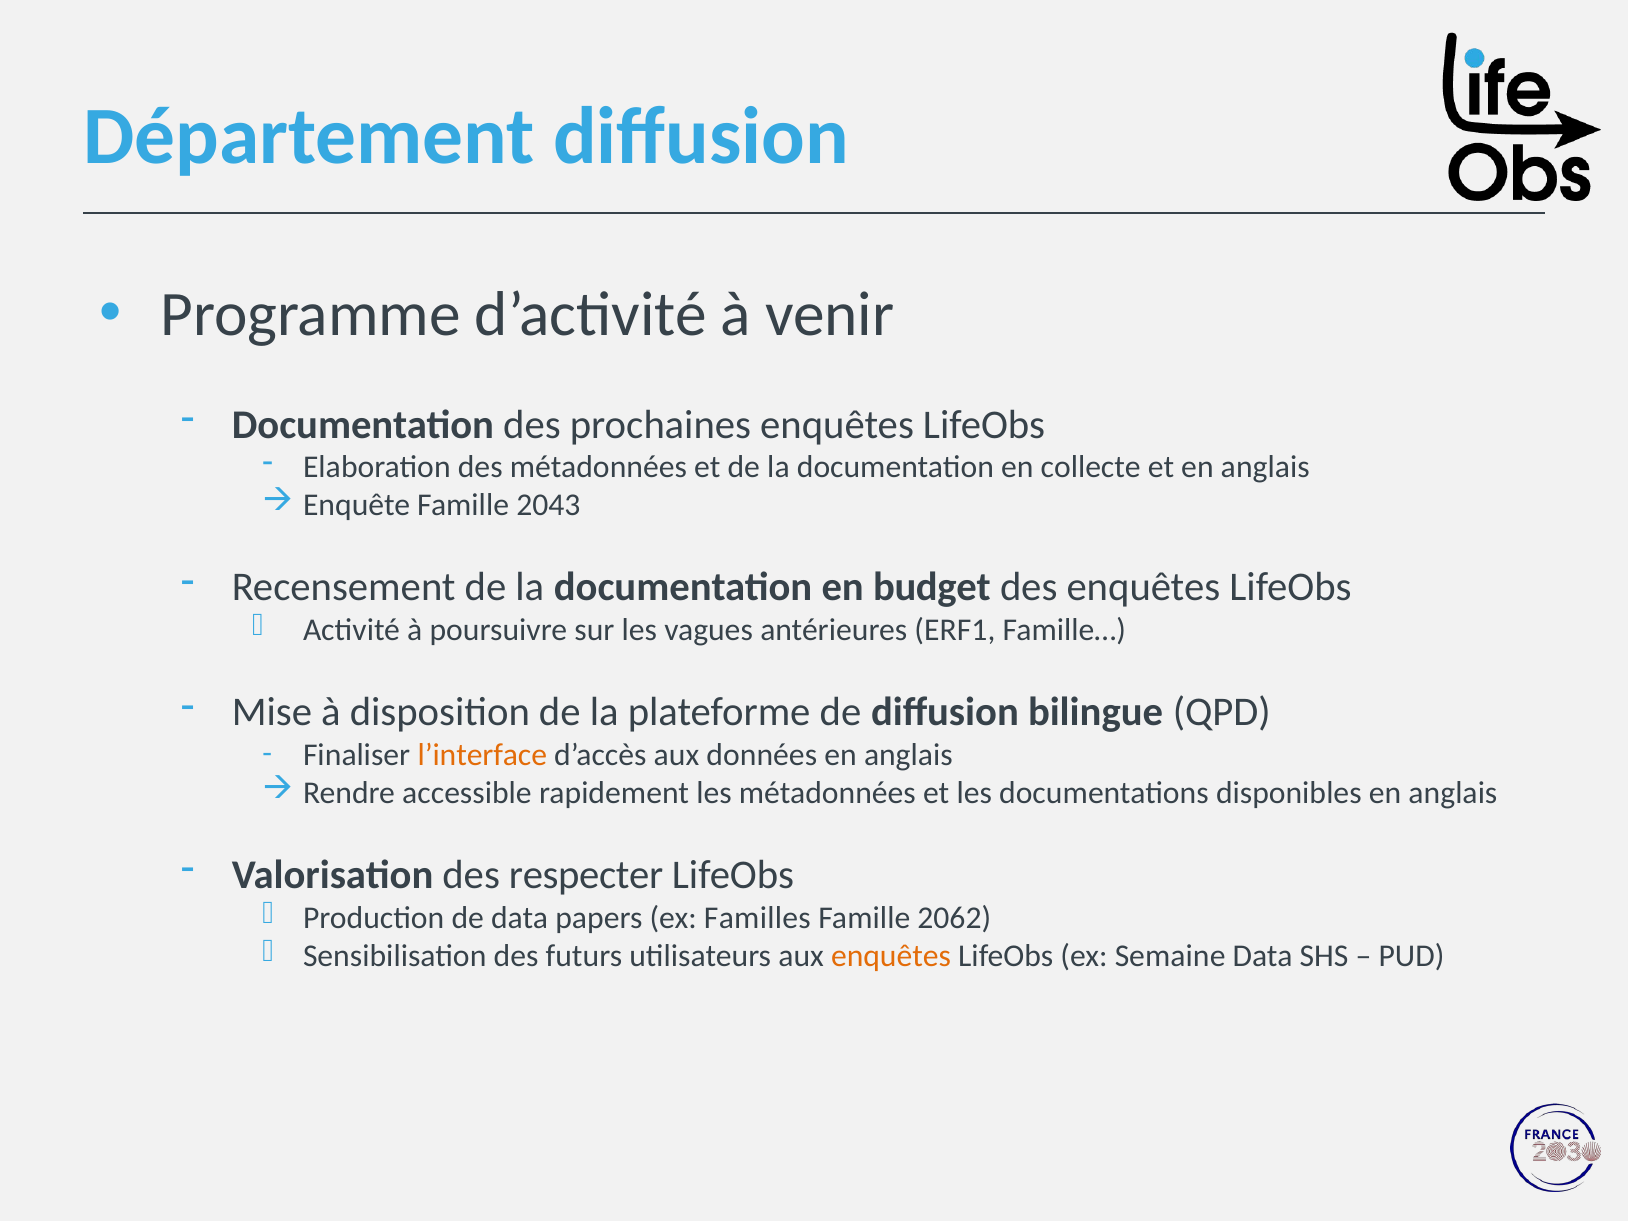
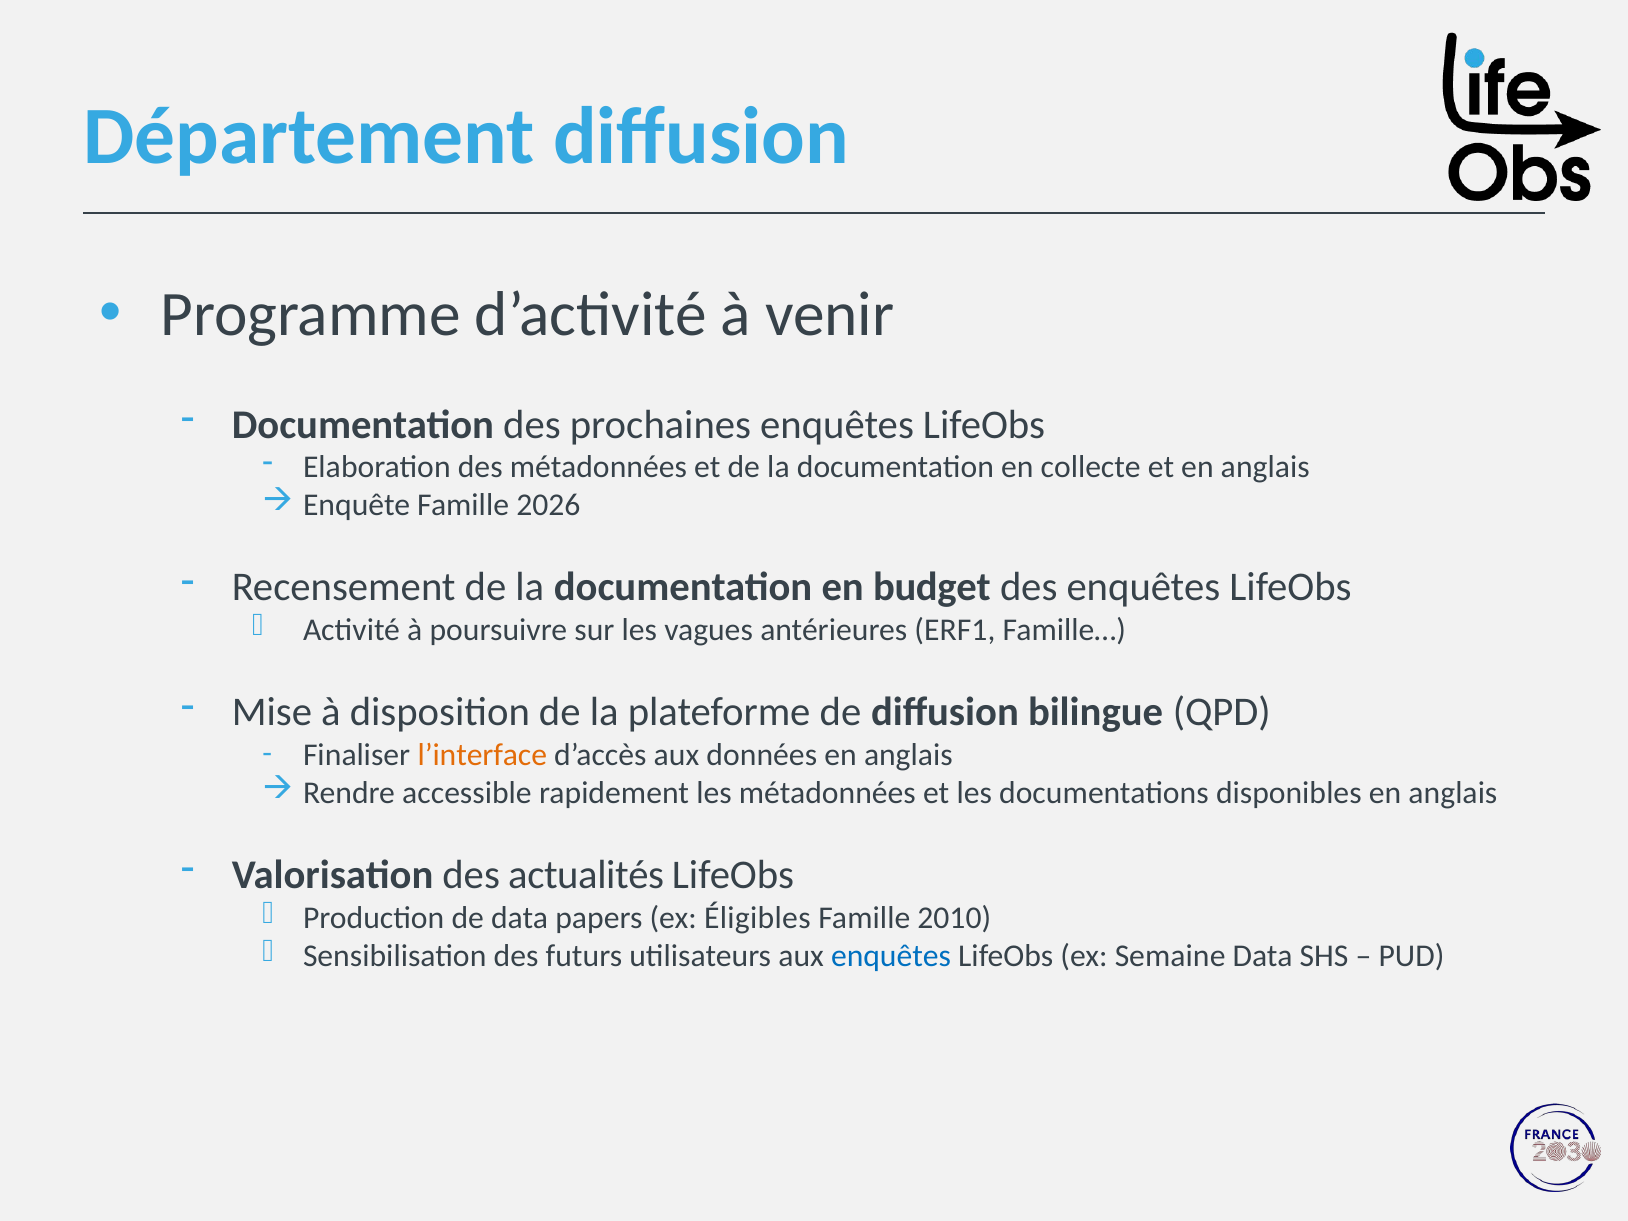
2043: 2043 -> 2026 (548, 505)
respecter: respecter -> actualités (586, 875)
Familles: Familles -> Éligibles (757, 918)
2062: 2062 -> 2010 (954, 918)
enquêtes colour: orange -> blue (891, 956)
